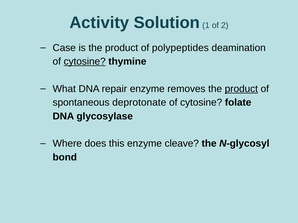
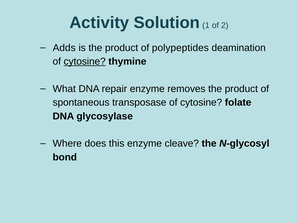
Case: Case -> Adds (64, 48)
product underline: present -> none (241, 89)
deprotonate: deprotonate -> transposase (139, 103)
